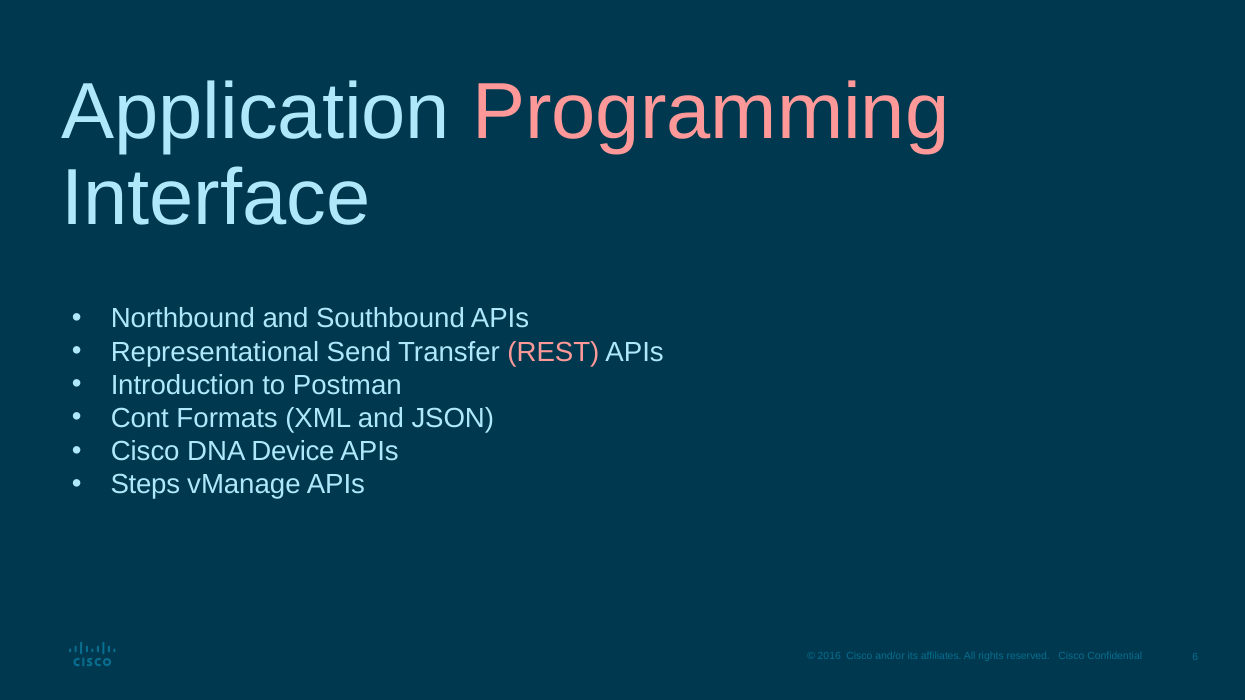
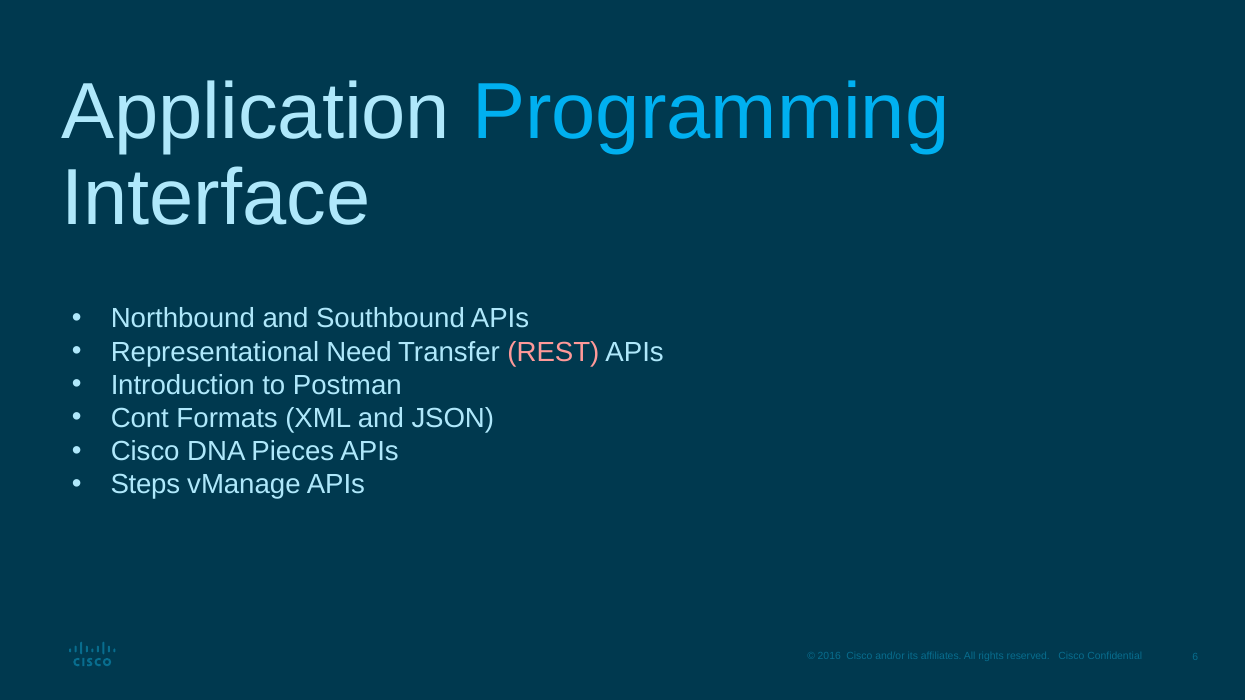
Programming colour: pink -> light blue (711, 112)
Send: Send -> Need (359, 352)
Device: Device -> Pieces (293, 452)
